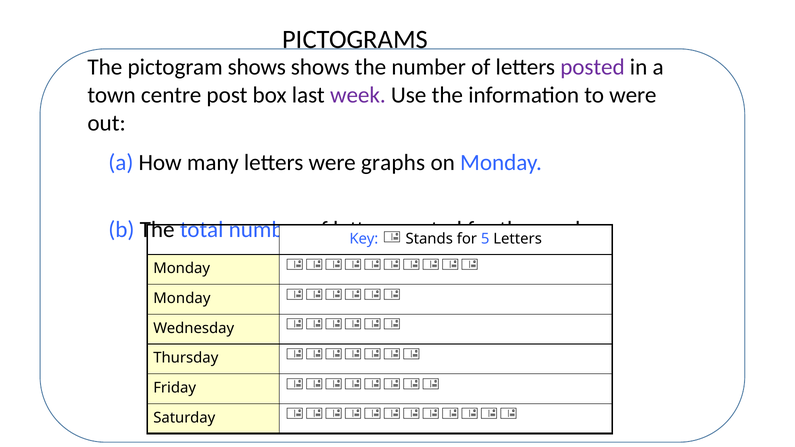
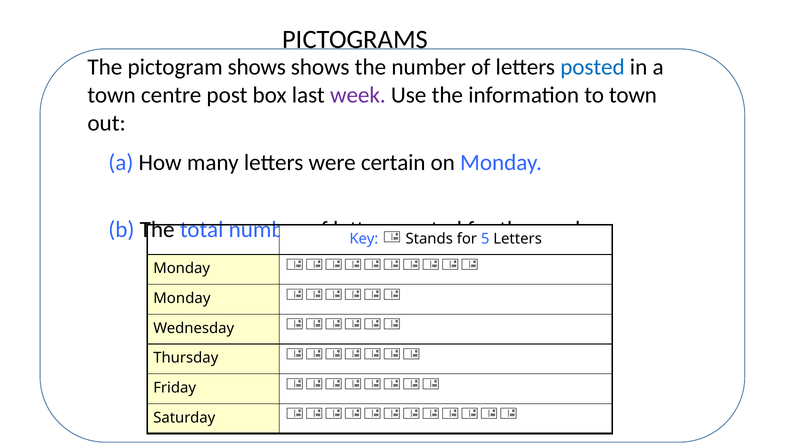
posted colour: purple -> blue (593, 67)
to were: were -> town (633, 95)
graphs: graphs -> certain (393, 162)
